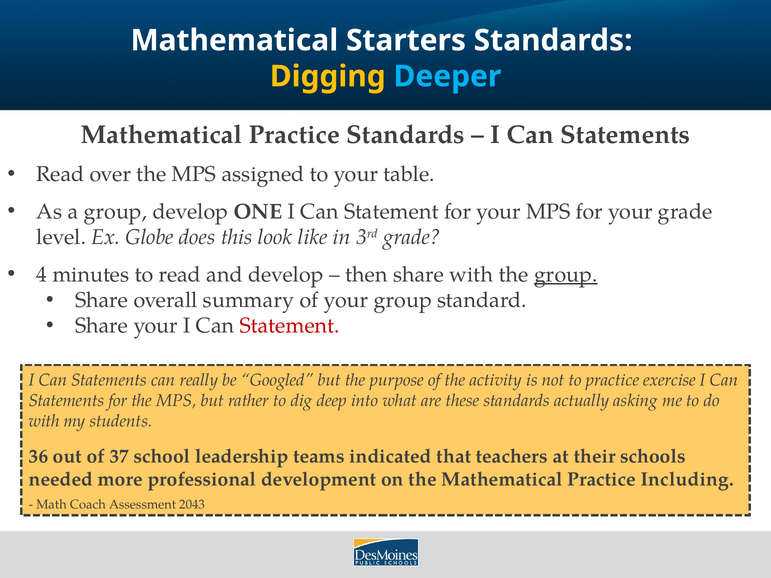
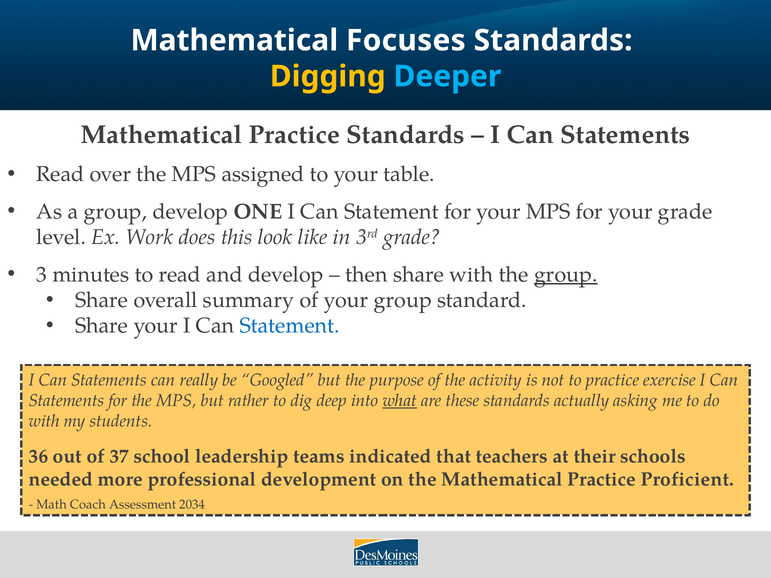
Starters: Starters -> Focuses (406, 40)
Globe: Globe -> Work (150, 237)
4: 4 -> 3 (42, 275)
Statement colour: red -> blue (290, 326)
what underline: none -> present (400, 401)
Including: Including -> Proficient (687, 480)
2043: 2043 -> 2034 (192, 505)
